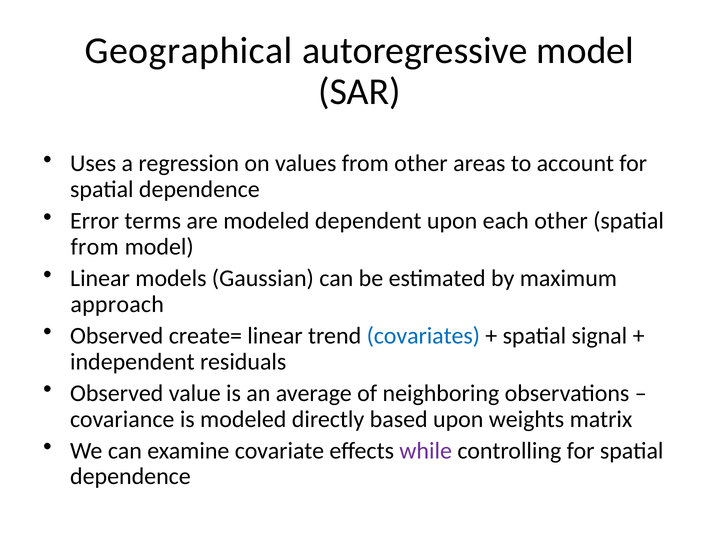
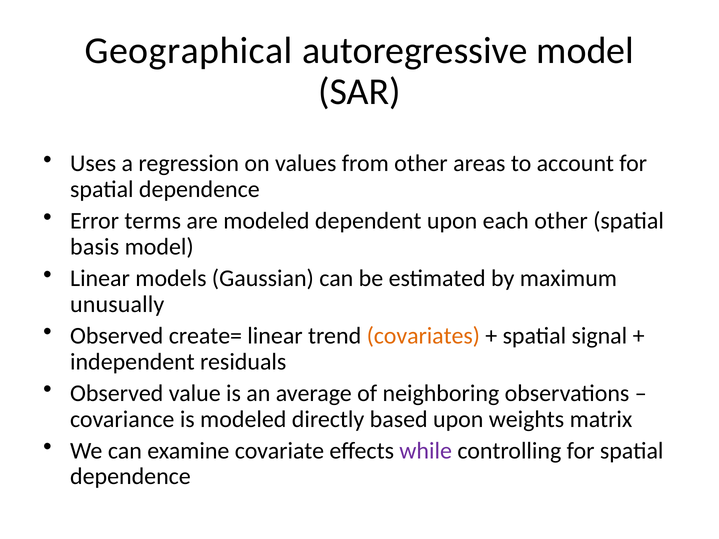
from: from -> basis (95, 247)
approach: approach -> unusually (117, 304)
covariates colour: blue -> orange (423, 336)
